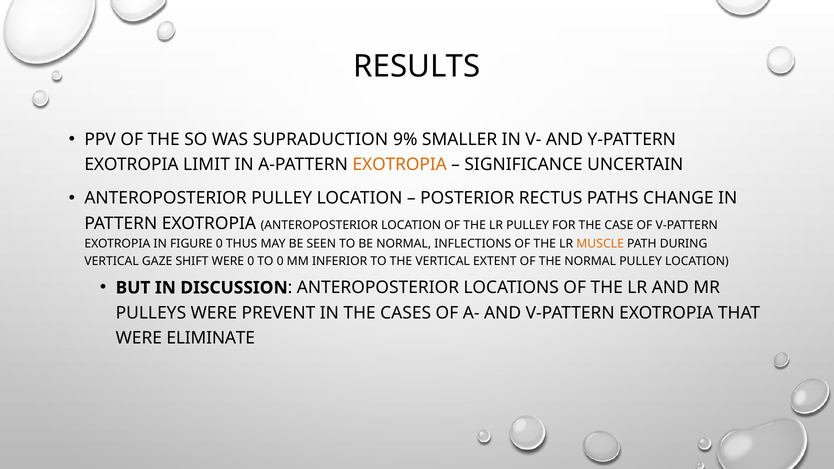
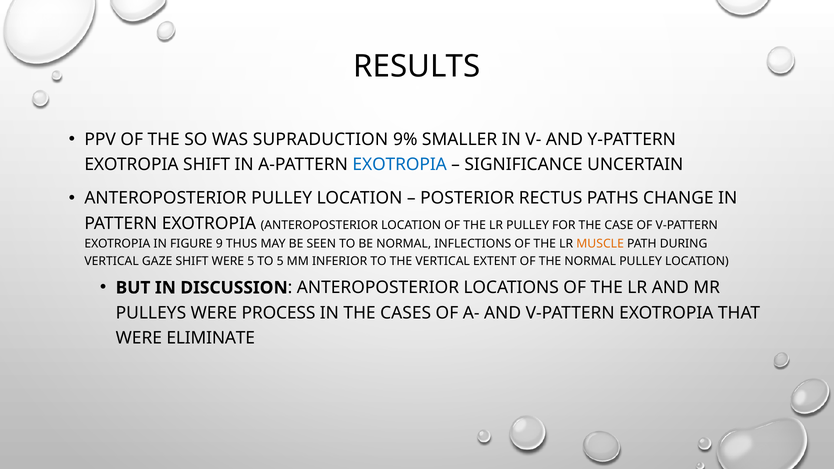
EXOTROPIA LIMIT: LIMIT -> SHIFT (207, 165)
EXOTROPIA colour: orange -> blue (400, 165)
FIGURE 0: 0 -> 9 (219, 244)
WERE 0: 0 -> 5 (251, 261)
TO 0: 0 -> 5 (280, 261)
PREVENT: PREVENT -> PROCESS (278, 313)
